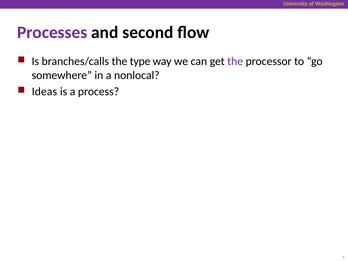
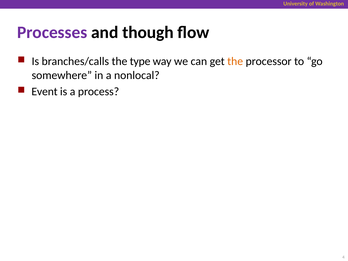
second: second -> though (148, 32)
the colour: purple -> orange (235, 61)
Ideas: Ideas -> Event (45, 92)
